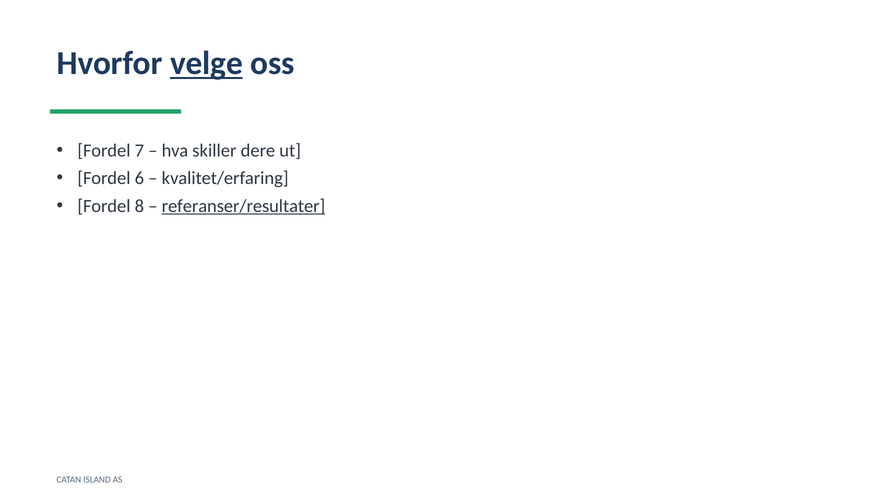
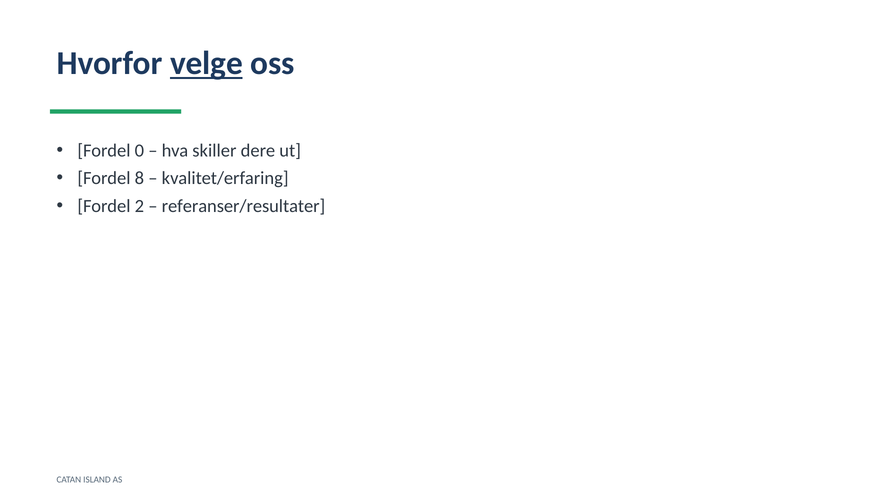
7: 7 -> 0 (139, 151)
6: 6 -> 8 (139, 178)
8: 8 -> 2 (139, 206)
referanser/resultater underline: present -> none (243, 206)
